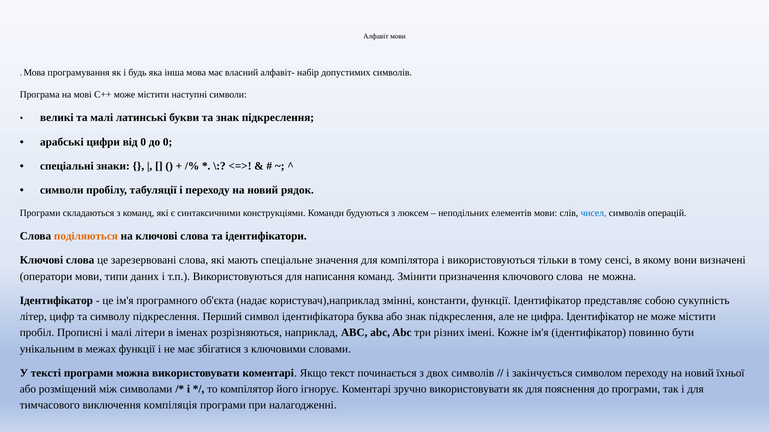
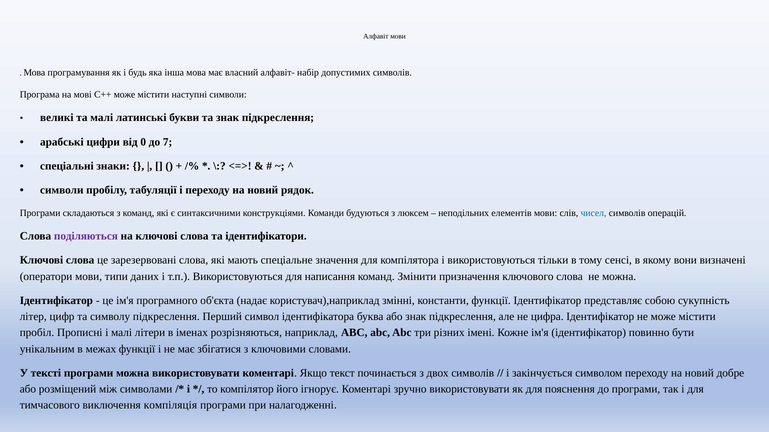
до 0: 0 -> 7 (168, 142)
поділяються colour: orange -> purple (86, 236)
їхньої: їхньої -> добре (730, 373)
